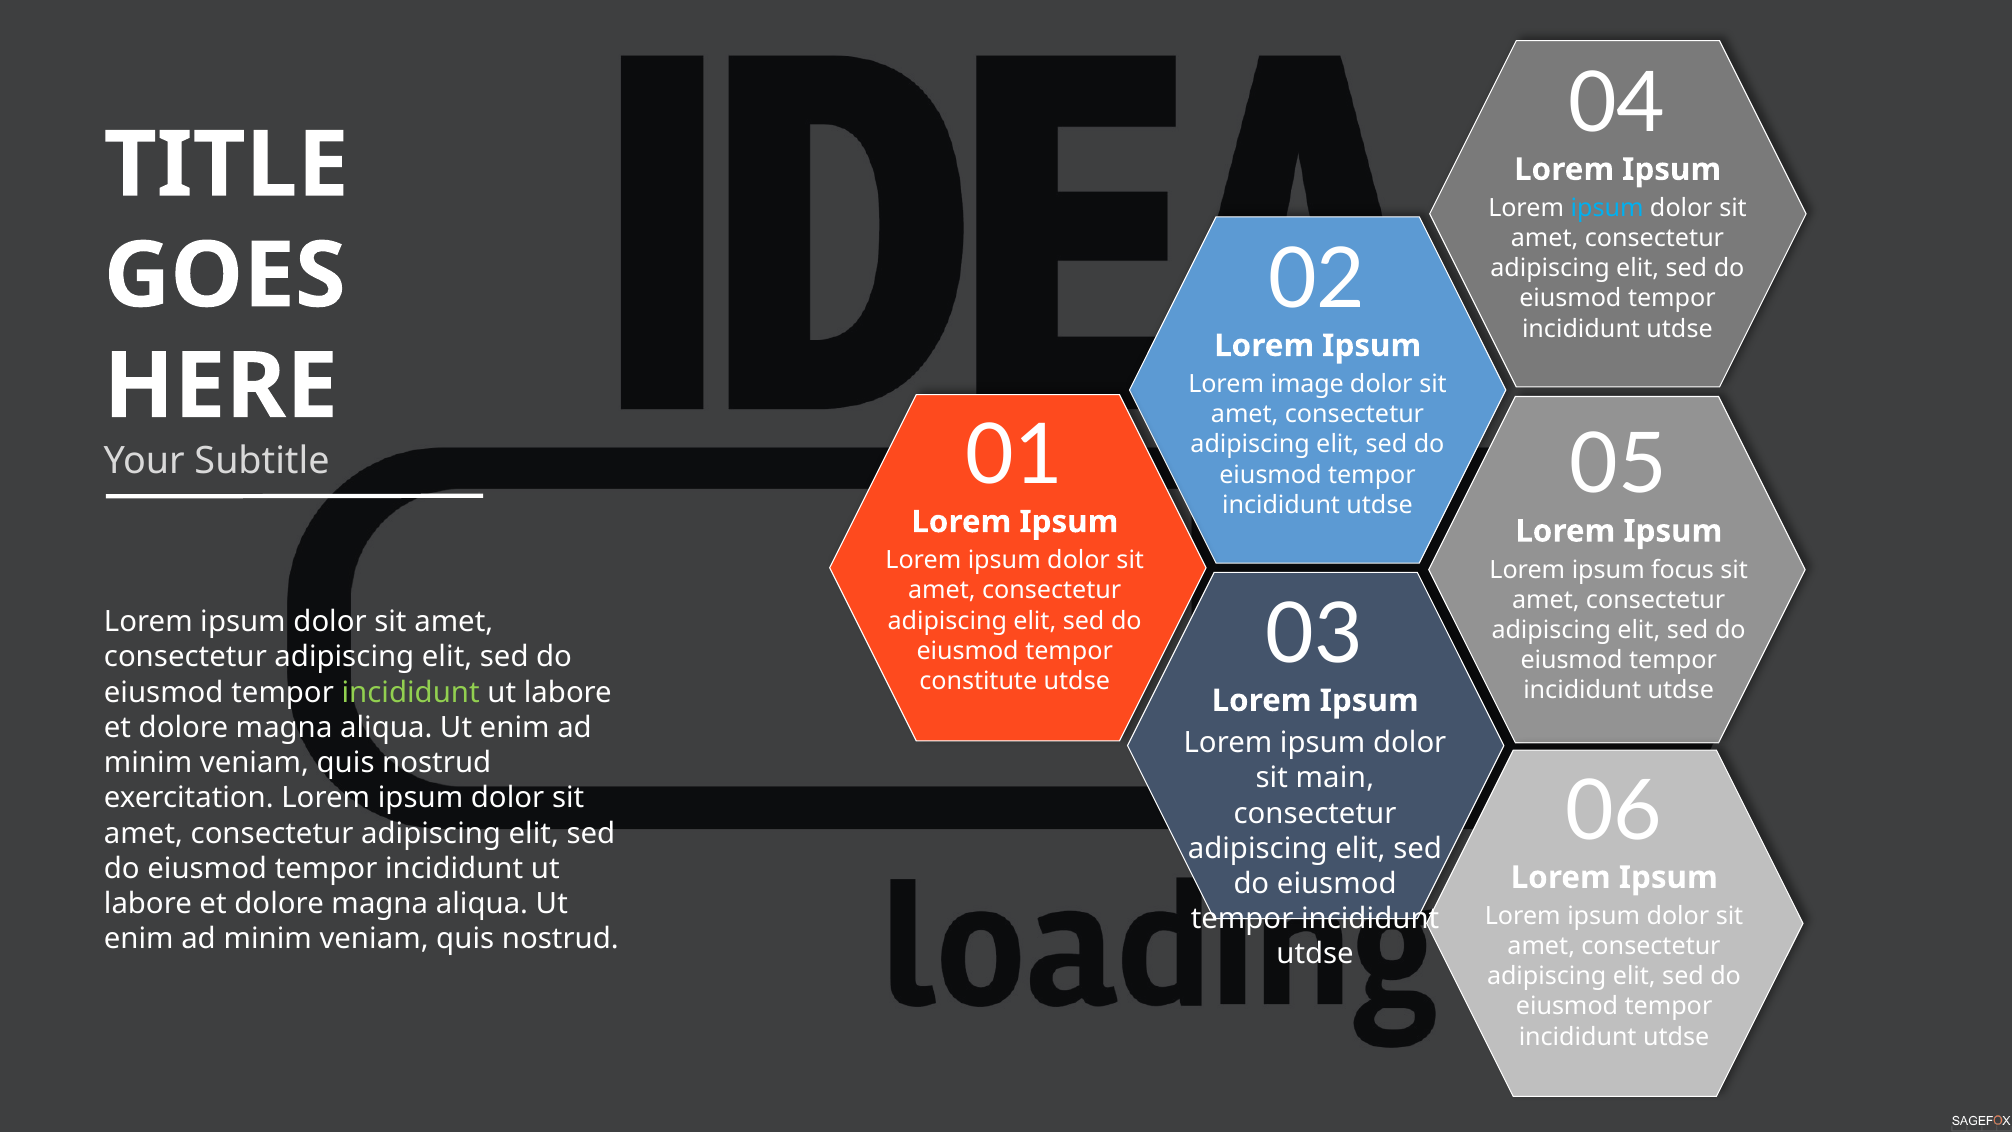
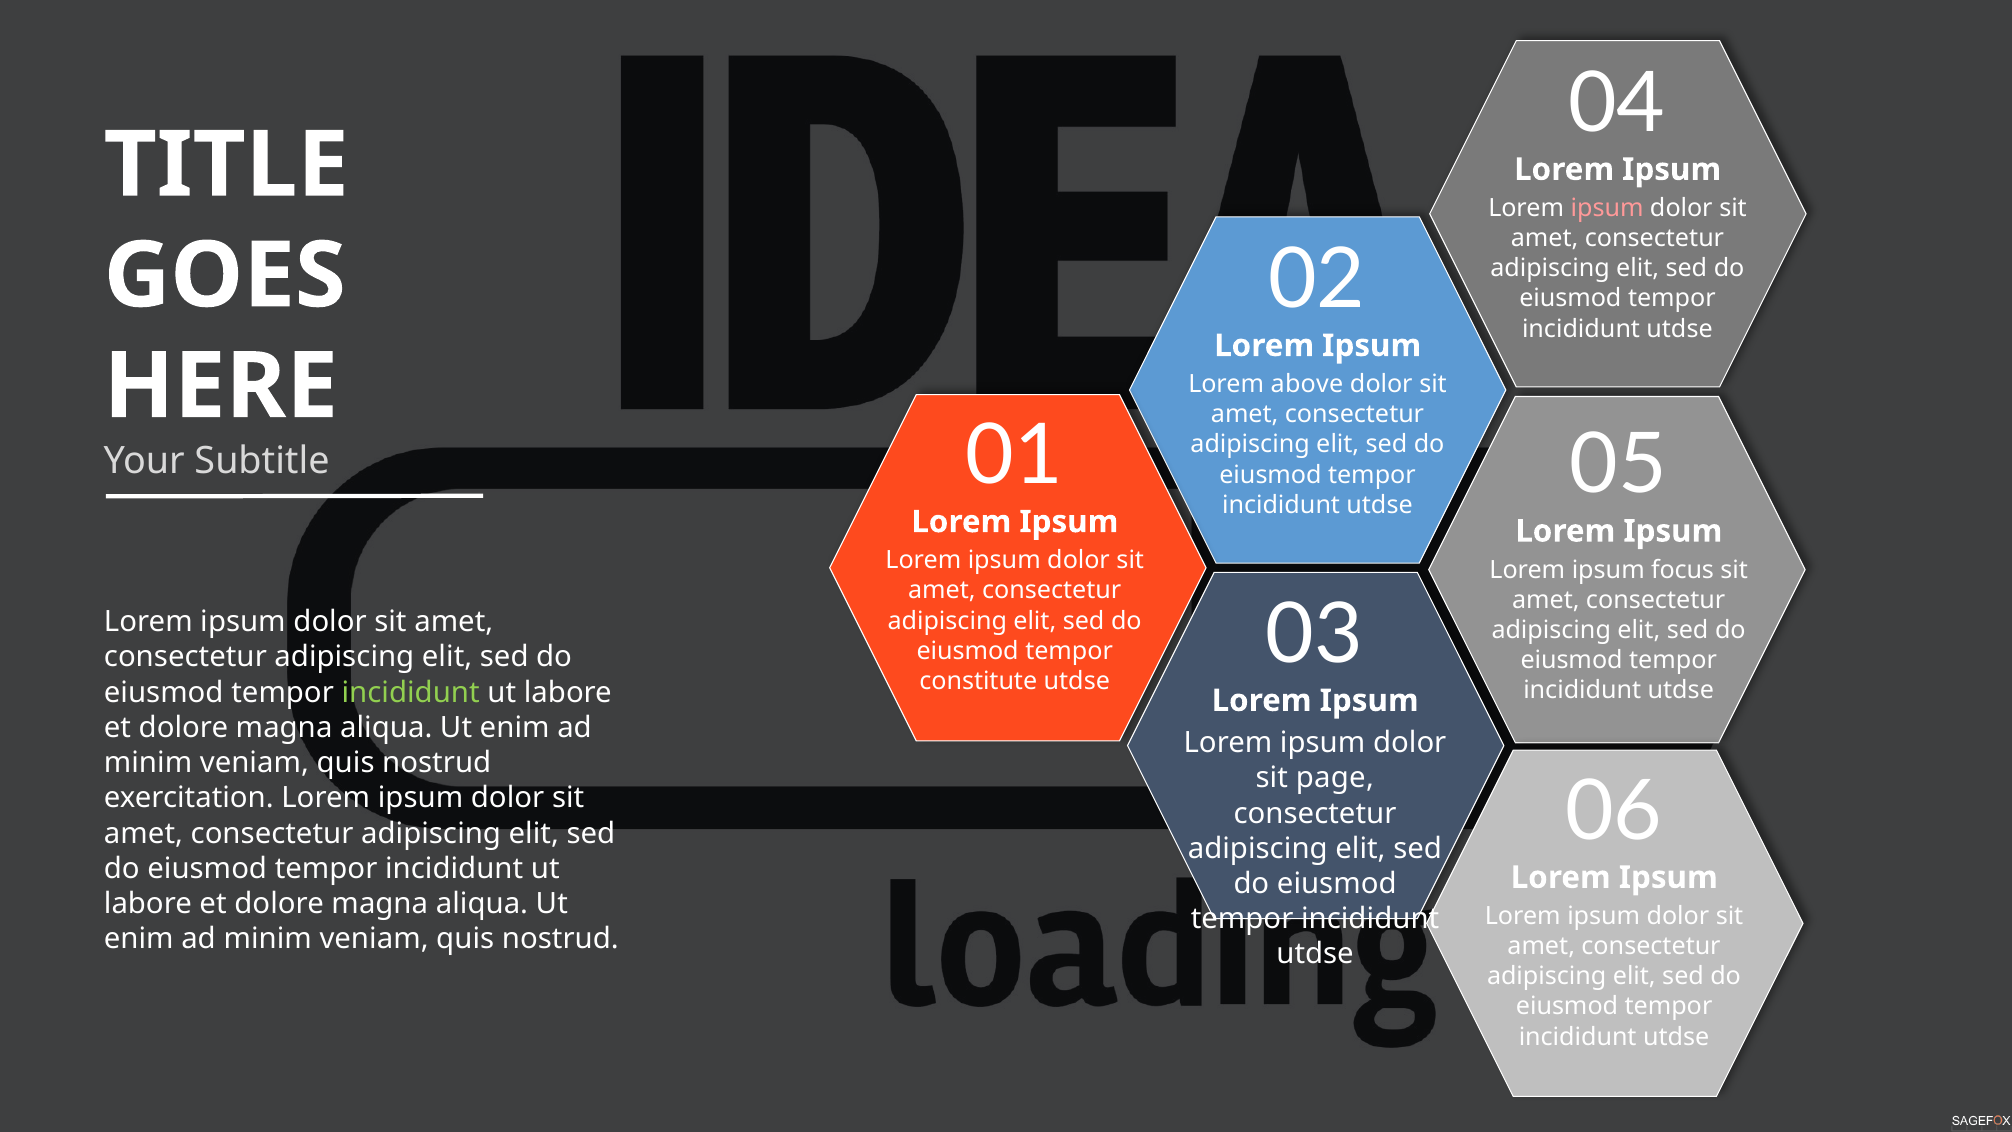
ipsum colour: light blue -> pink (1607, 208)
image: image -> above (1307, 384)
main: main -> page (1335, 778)
